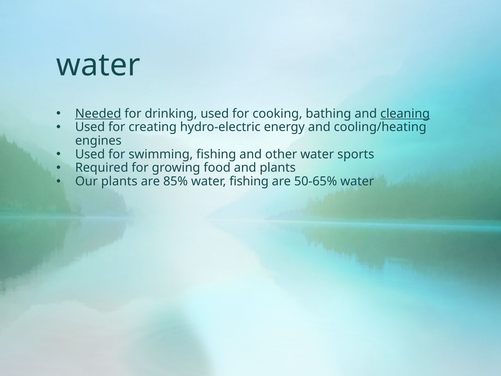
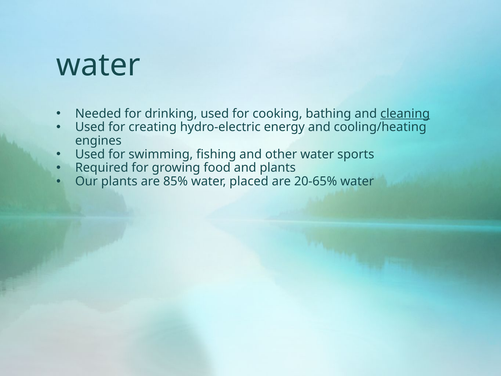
Needed underline: present -> none (98, 114)
water fishing: fishing -> placed (249, 181)
50-65%: 50-65% -> 20-65% (316, 181)
